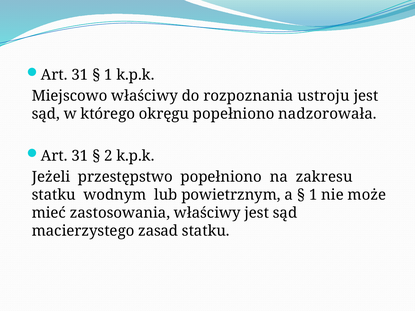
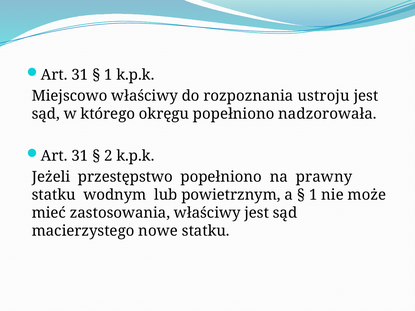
zakresu: zakresu -> prawny (324, 177)
zasad: zasad -> nowe (158, 231)
